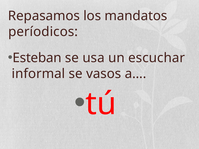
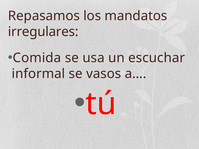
períodicos: períodicos -> irregulares (43, 32)
Esteban: Esteban -> Comida (37, 58)
